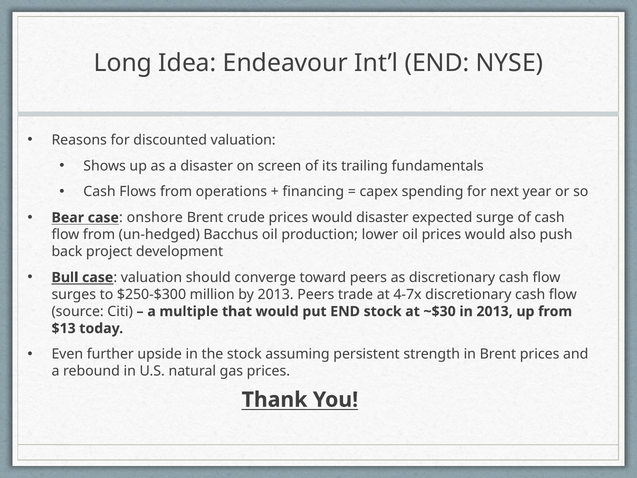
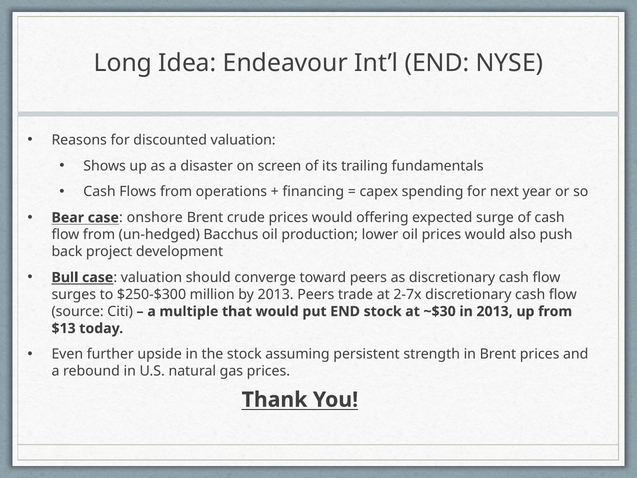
would disaster: disaster -> offering (382, 218)
4-7x: 4-7x -> 2-7x (407, 294)
